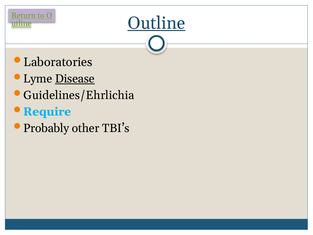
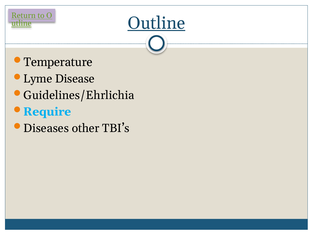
Laboratories: Laboratories -> Temperature (58, 62)
Disease underline: present -> none (75, 79)
Probably: Probably -> Diseases (46, 128)
